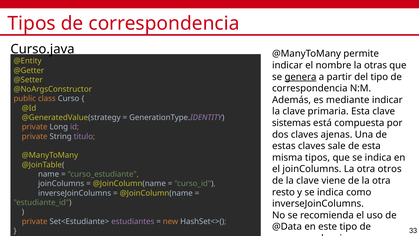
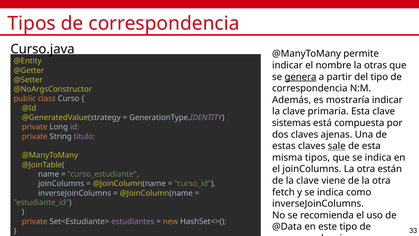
mediante: mediante -> mostraría (348, 100)
sale underline: none -> present (337, 146)
otros: otros -> están (390, 169)
resto: resto -> fetch (283, 192)
